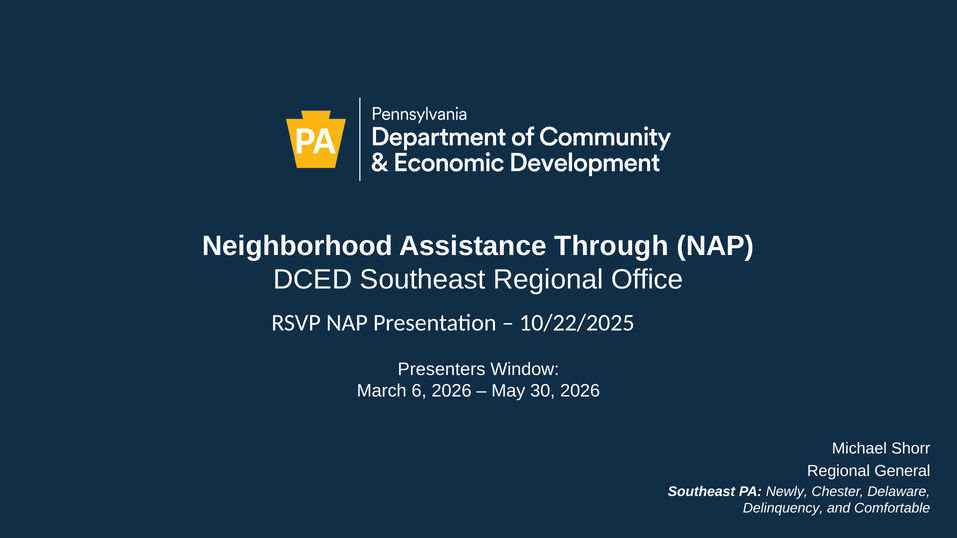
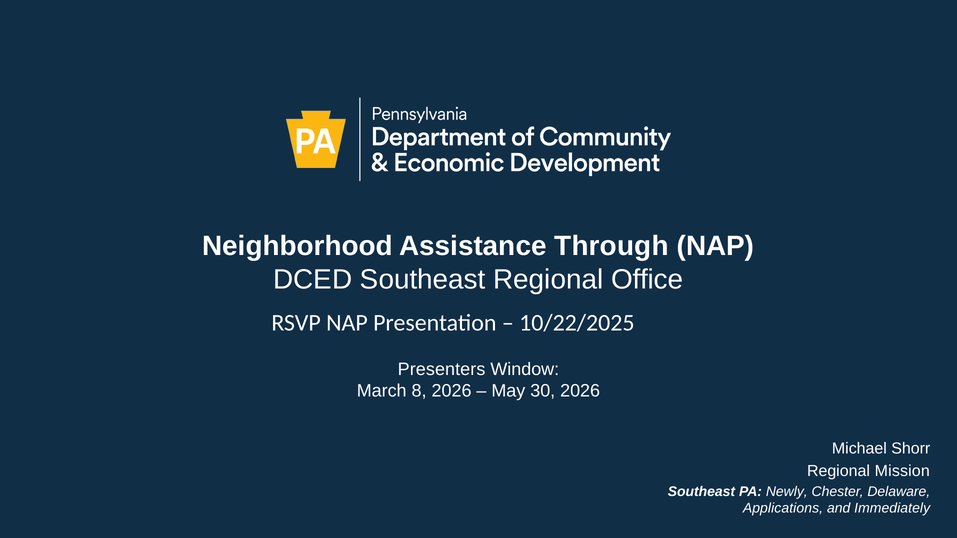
6: 6 -> 8 (419, 391)
General: General -> Mission (902, 471)
Delinquency: Delinquency -> Applications (783, 509)
Comfortable: Comfortable -> Immediately (892, 509)
